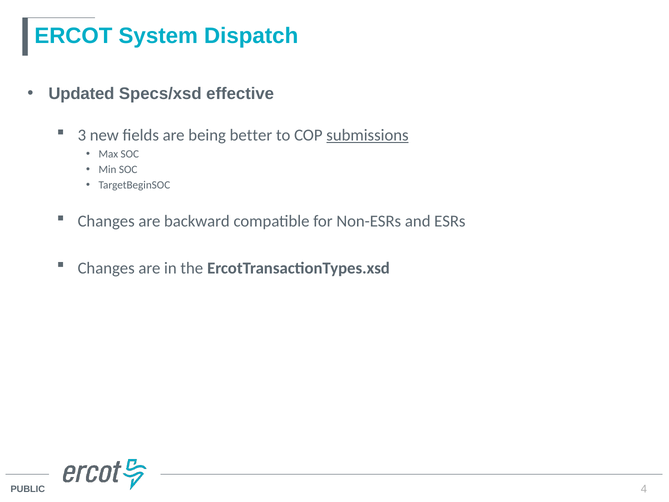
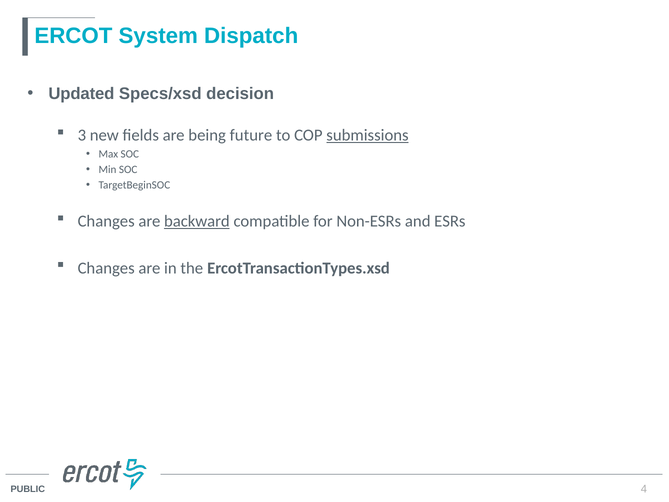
effective: effective -> decision (240, 94)
better: better -> future (251, 135)
backward underline: none -> present (197, 221)
